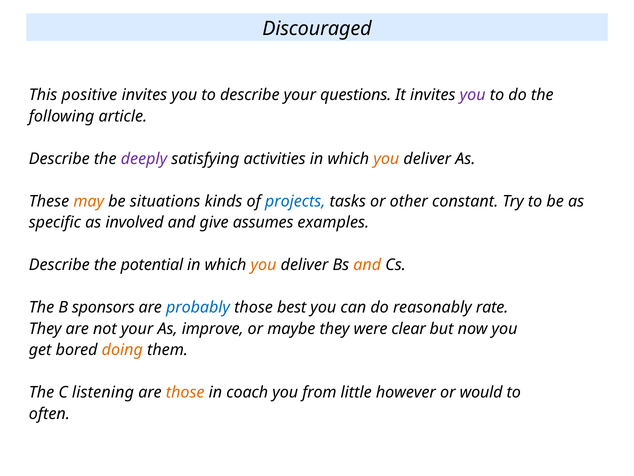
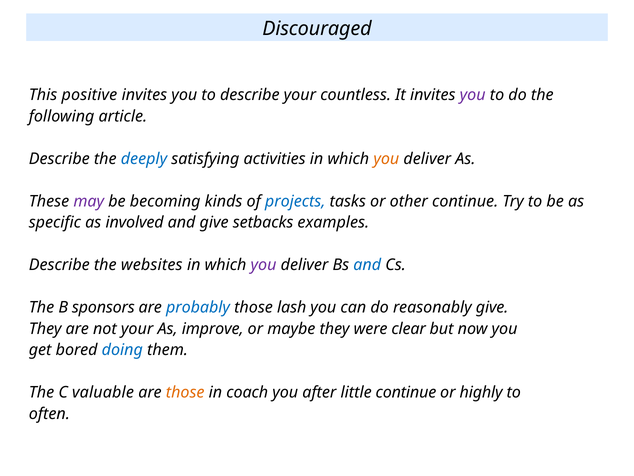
questions: questions -> countless (356, 95)
deeply colour: purple -> blue (144, 159)
may colour: orange -> purple (89, 201)
situations: situations -> becoming (165, 201)
other constant: constant -> continue (465, 201)
assumes: assumes -> setbacks (263, 222)
potential: potential -> websites (152, 265)
you colour: orange -> purple (264, 265)
and colour: orange -> blue (367, 265)
best: best -> lash (292, 307)
reasonably rate: rate -> give (492, 307)
doing colour: orange -> blue (122, 350)
listening: listening -> valuable (103, 392)
from: from -> after (319, 392)
little however: however -> continue (406, 392)
would: would -> highly (481, 392)
